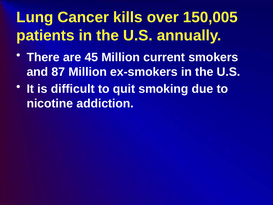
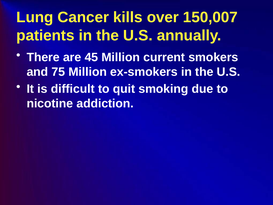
150,005: 150,005 -> 150,007 (210, 17)
87: 87 -> 75 (58, 72)
